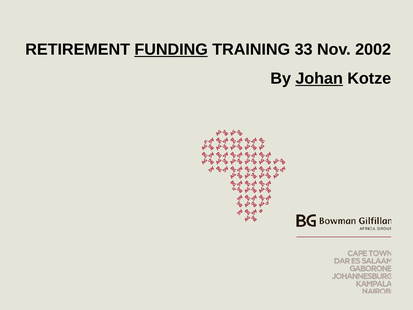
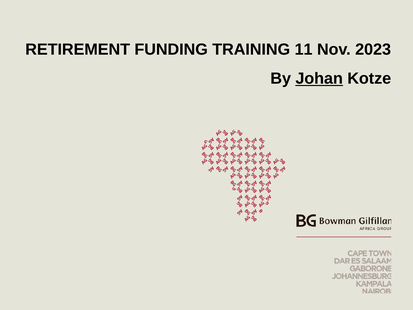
FUNDING underline: present -> none (171, 49)
33: 33 -> 11 (304, 49)
2002: 2002 -> 2023 (373, 49)
